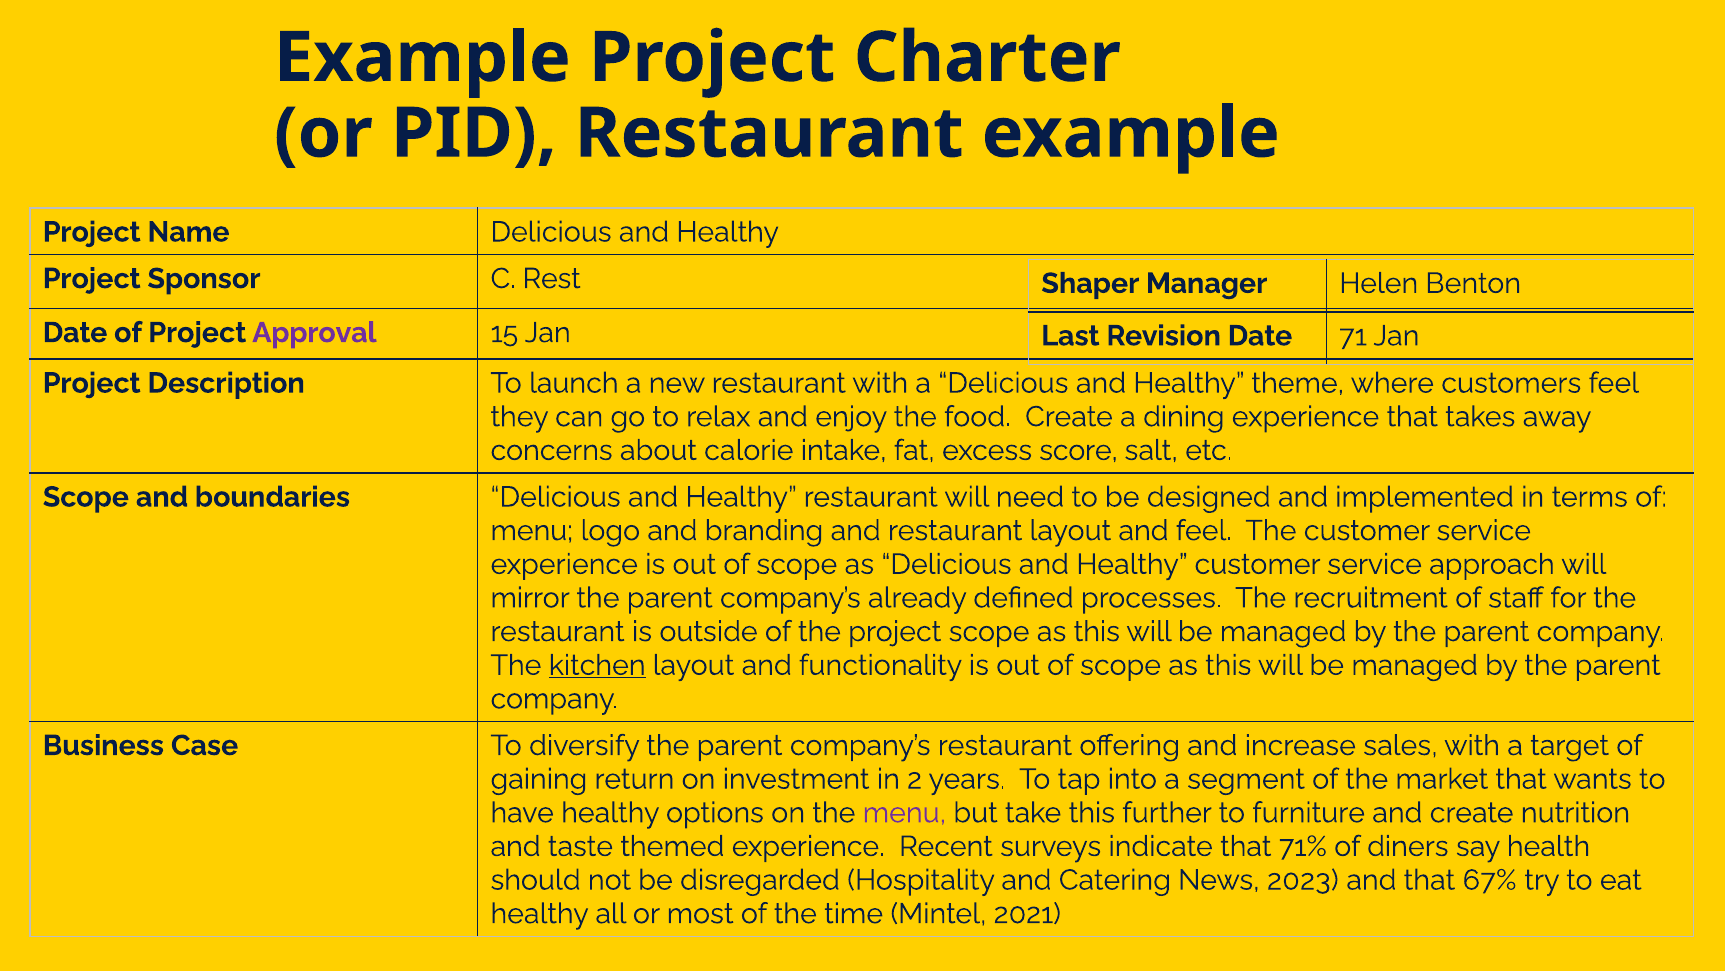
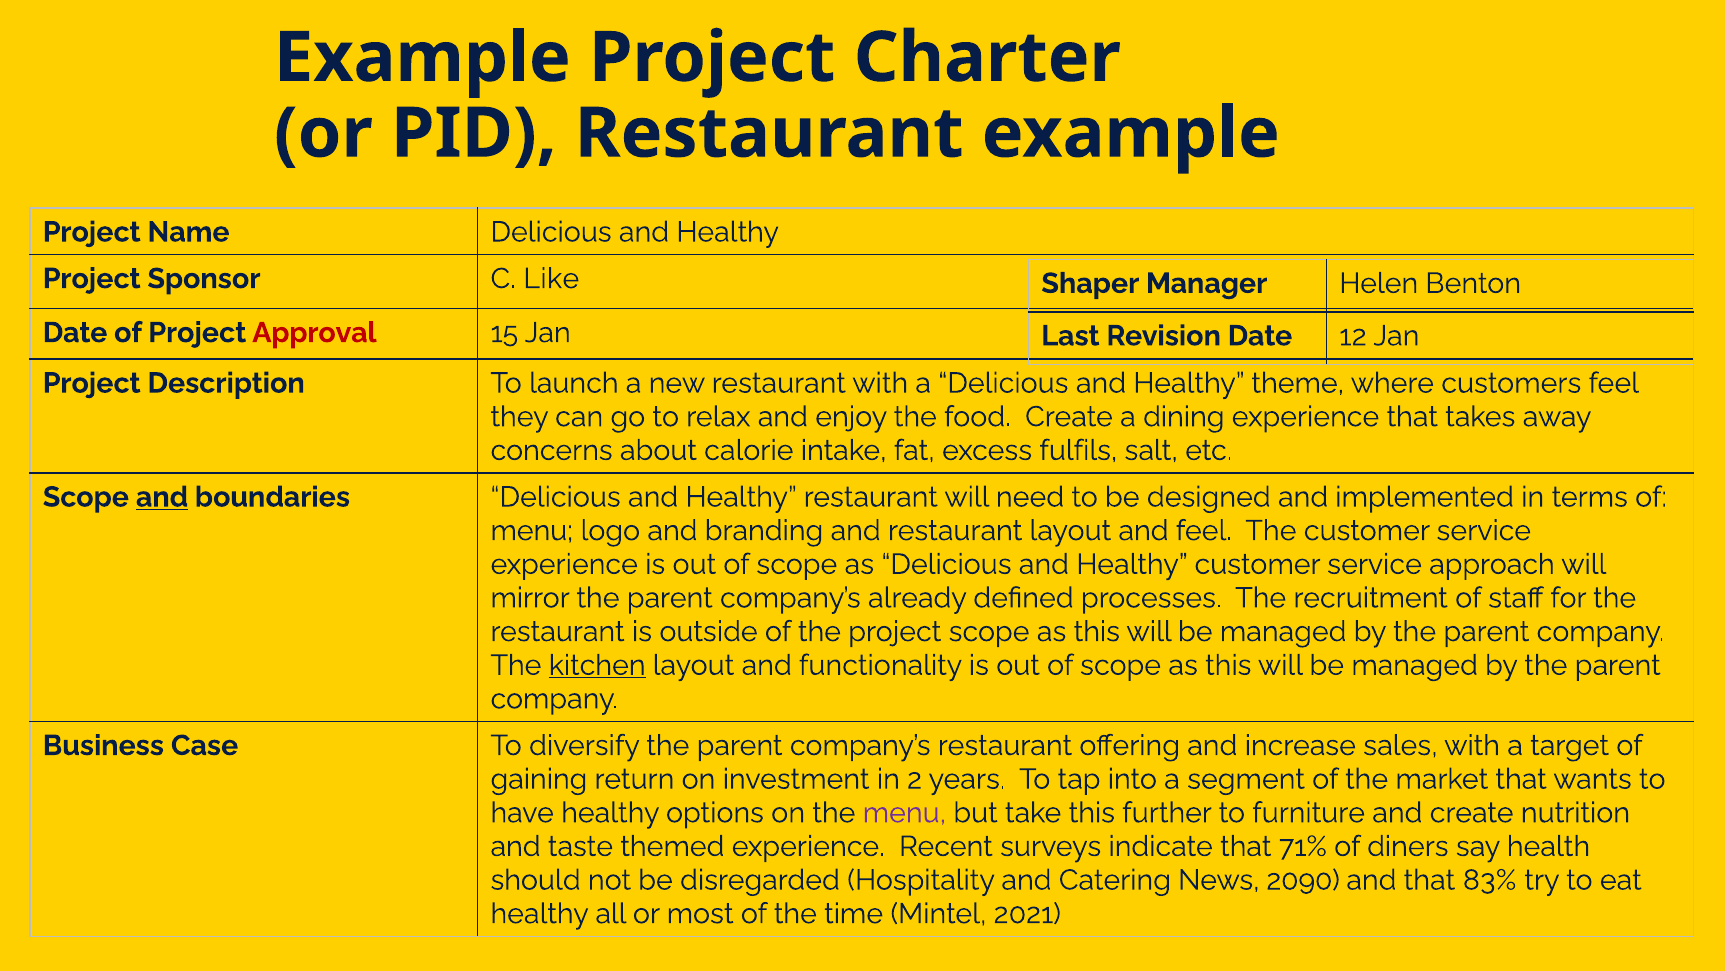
Rest: Rest -> Like (551, 278)
Approval colour: purple -> red (314, 332)
71: 71 -> 12 (1353, 336)
score: score -> fulfils (1078, 450)
and underline: none -> present (162, 497)
2023: 2023 -> 2090 (1303, 879)
67%: 67% -> 83% (1490, 879)
